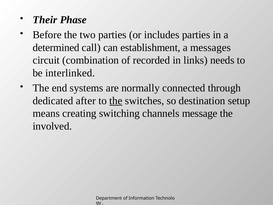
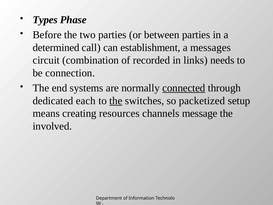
Their: Their -> Types (45, 20)
includes: includes -> between (162, 35)
interlinked: interlinked -> connection (70, 73)
connected underline: none -> present (184, 88)
after: after -> each (86, 101)
destination: destination -> packetized (202, 101)
switching: switching -> resources (119, 113)
